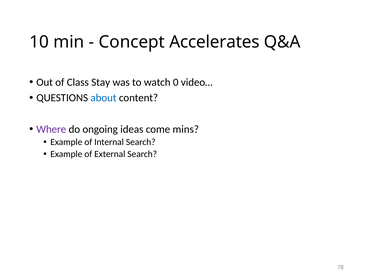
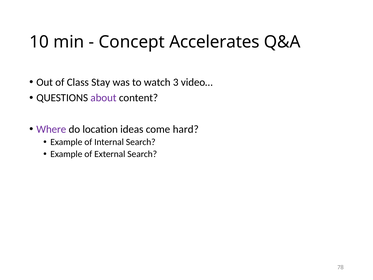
0: 0 -> 3 (176, 82)
about colour: blue -> purple (103, 98)
ongoing: ongoing -> location (100, 129)
mins: mins -> hard (186, 129)
